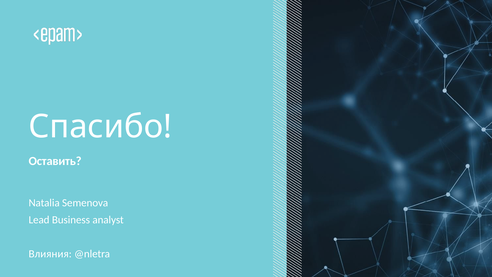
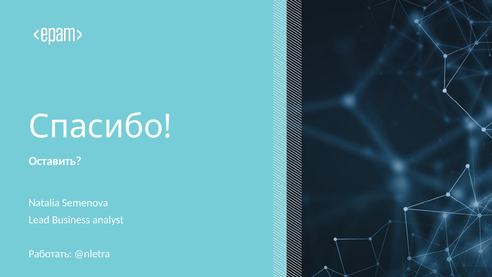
Влияния: Влияния -> Работать (50, 254)
